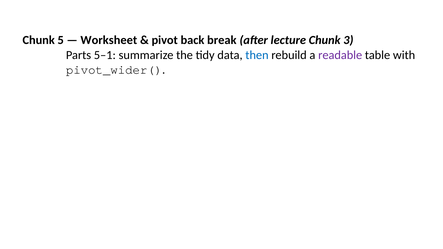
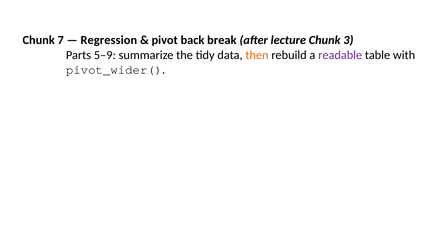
5: 5 -> 7 (61, 40)
Worksheet: Worksheet -> Regression (109, 40)
5–1: 5–1 -> 5–9 (105, 55)
then colour: blue -> orange (257, 55)
